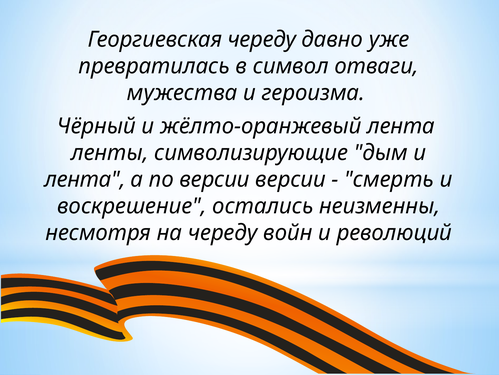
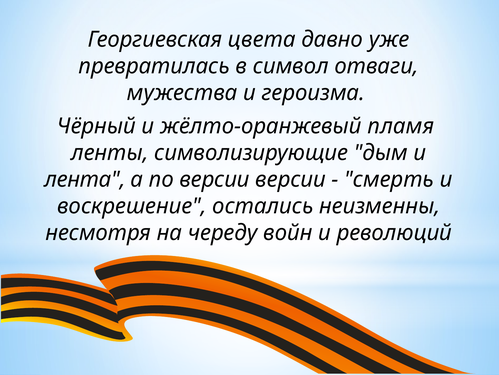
Георгиевская череду: череду -> цвета (262, 39)
жёлто-оранжевый лента: лента -> пламя (401, 126)
